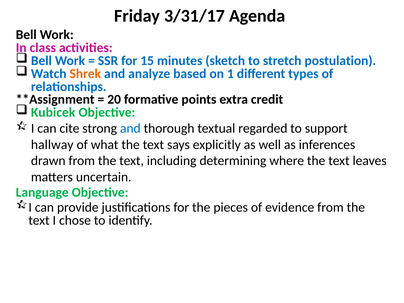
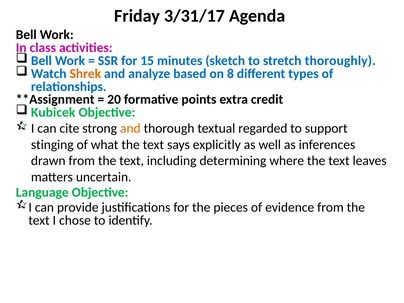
postulation: postulation -> thoroughly (340, 61)
1: 1 -> 8 (230, 74)
and colour: blue -> orange (130, 128)
hallway: hallway -> stinging (52, 145)
